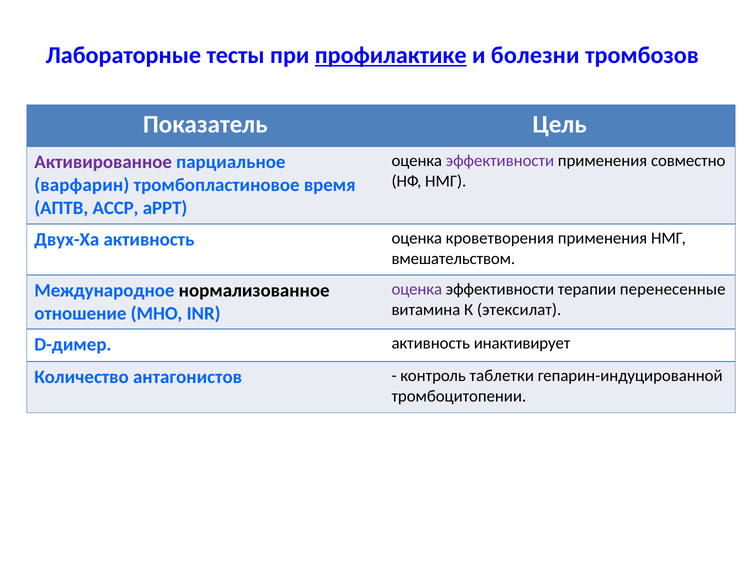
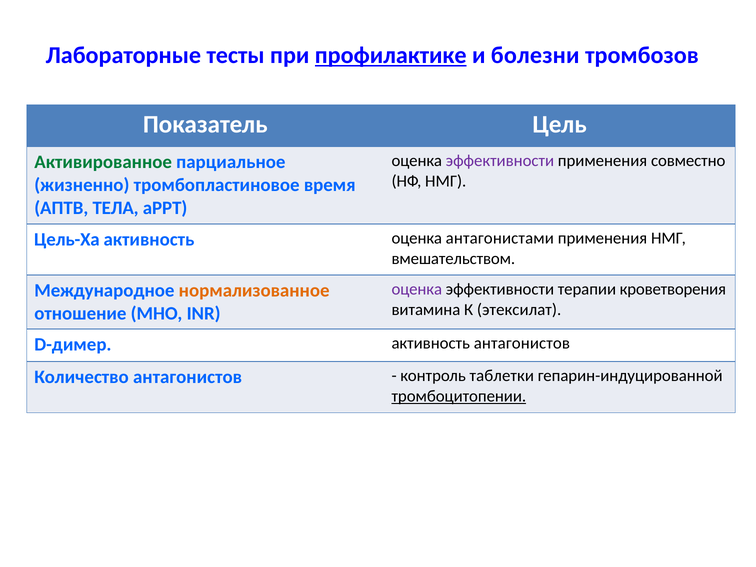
Активированное colour: purple -> green (103, 162)
варфарин: варфарин -> жизненно (82, 185)
АССР: АССР -> ТЕЛА (116, 208)
Двух-Ха: Двух-Ха -> Цель-Ха (67, 239)
кроветворения: кроветворения -> антагонистами (500, 238)
перенесенные: перенесенные -> кроветворения (673, 289)
нормализованное colour: black -> orange (254, 291)
активность инактивирует: инактивирует -> антагонистов (522, 343)
тромбоцитопении underline: none -> present (459, 396)
